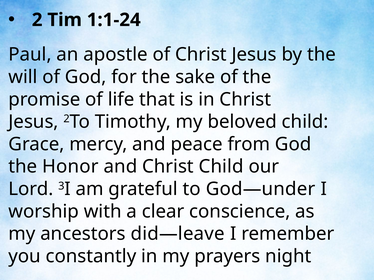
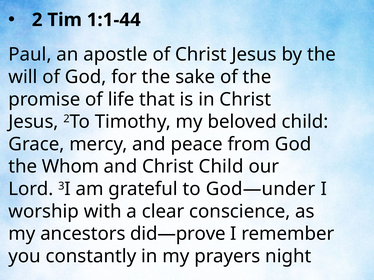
1:1-24: 1:1-24 -> 1:1-44 (114, 20)
Honor: Honor -> Whom (71, 167)
did—leave: did—leave -> did—prove (178, 234)
